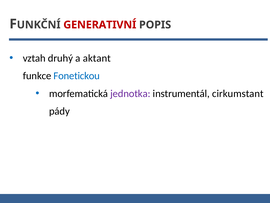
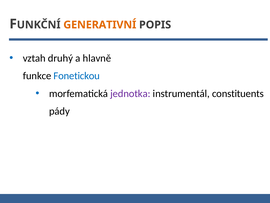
GENERATIVNÍ colour: red -> orange (100, 25)
aktant: aktant -> hlavně (97, 58)
cirkumstant: cirkumstant -> constituents (238, 93)
